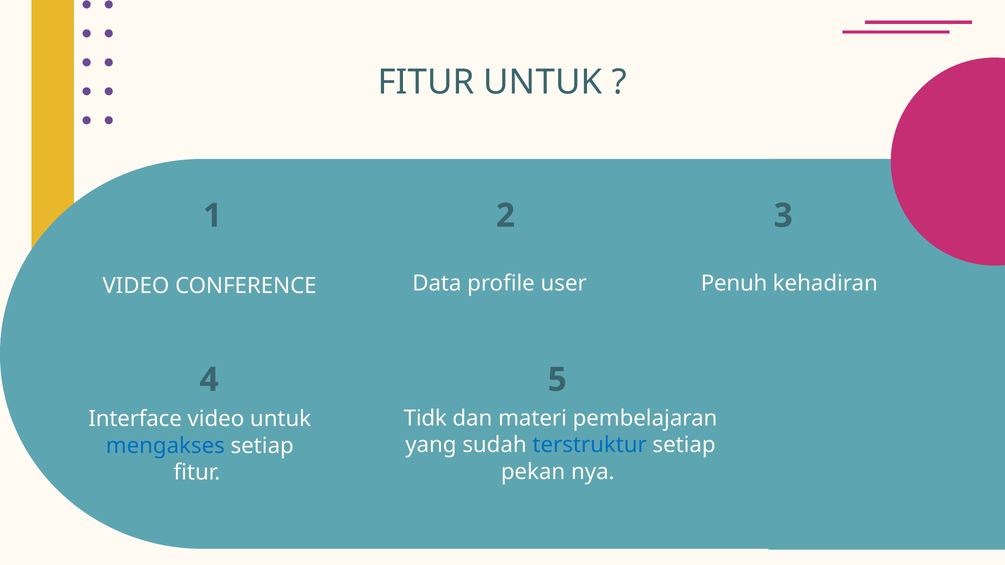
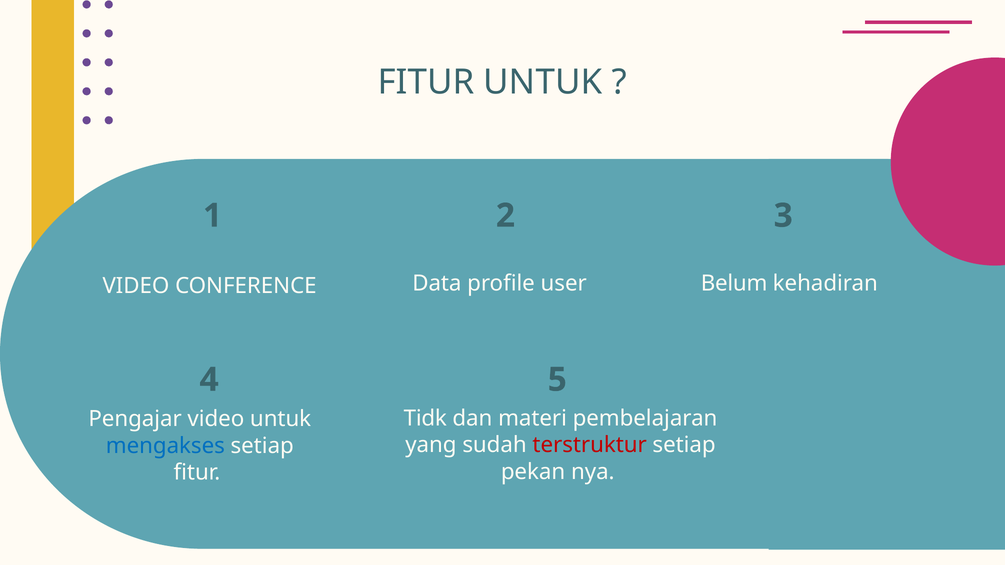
Penuh: Penuh -> Belum (734, 284)
Interface: Interface -> Pengajar (135, 419)
terstruktur colour: blue -> red (590, 445)
